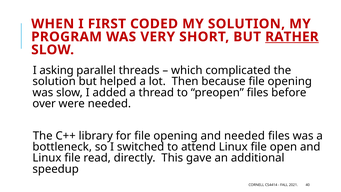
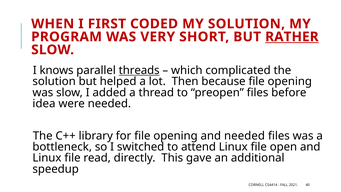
asking: asking -> knows (57, 70)
threads underline: none -> present (139, 70)
over: over -> idea (44, 103)
